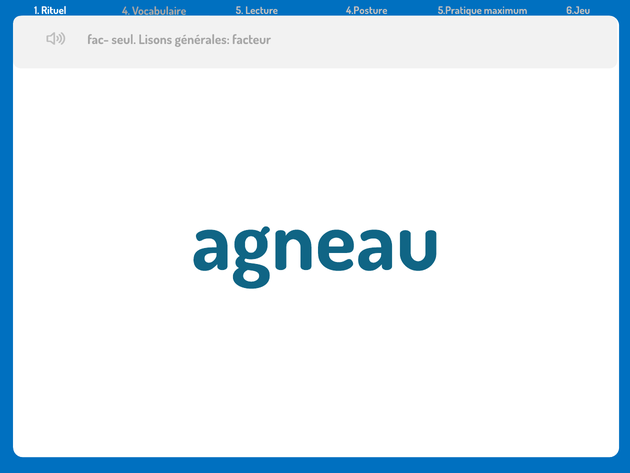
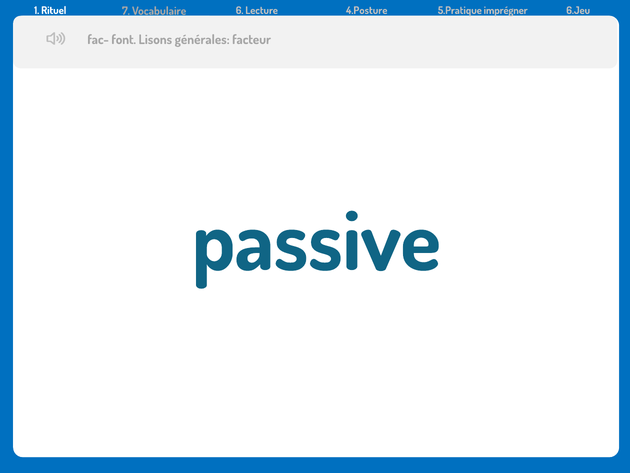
4: 4 -> 7 (126, 11)
5: 5 -> 6 (240, 11)
maximum: maximum -> imprégner (506, 11)
seul: seul -> font (124, 40)
agneau: agneau -> passive (316, 242)
